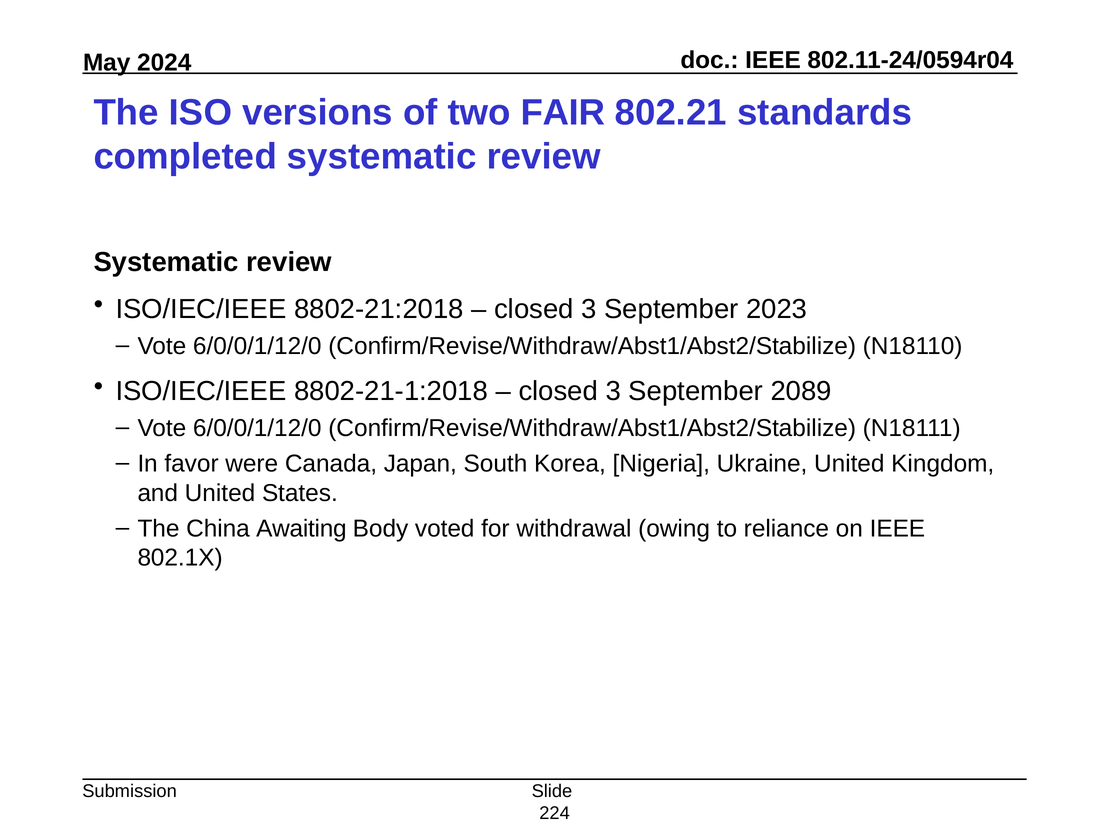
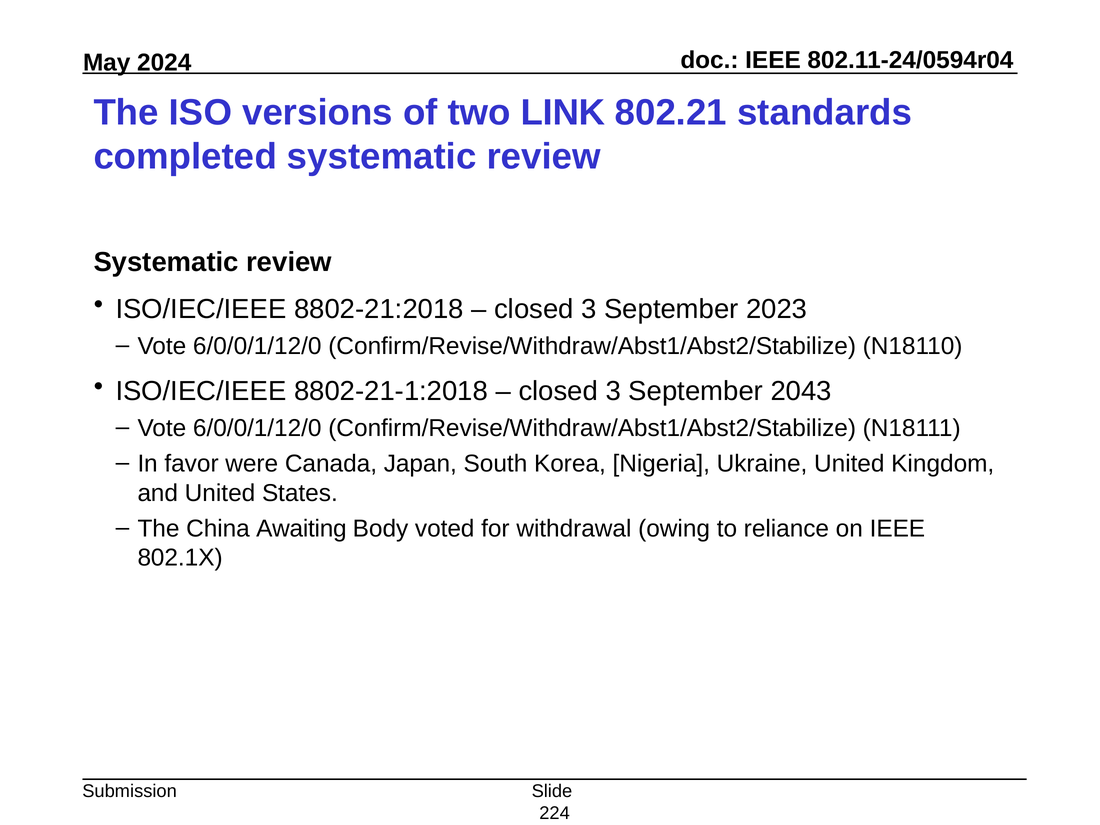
FAIR: FAIR -> LINK (563, 113)
2089: 2089 -> 2043 (801, 391)
